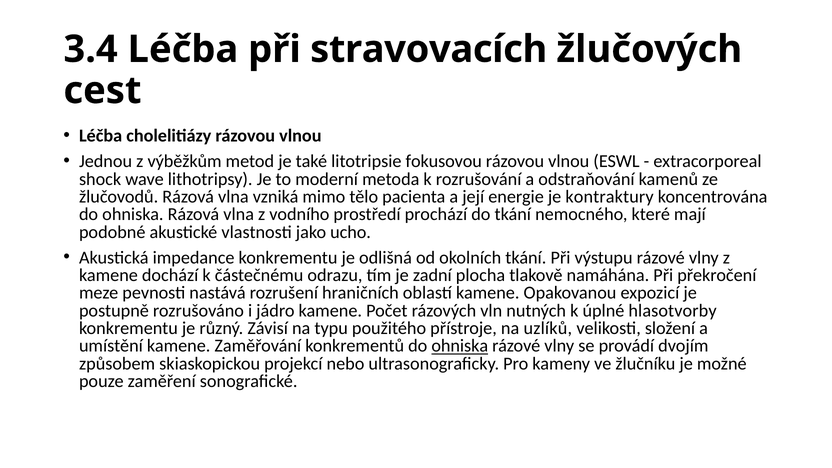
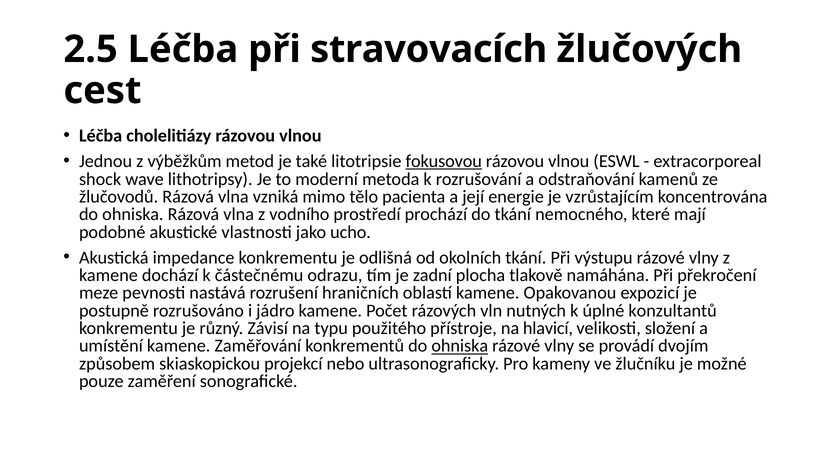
3.4: 3.4 -> 2.5 (91, 49)
fokusovou underline: none -> present (444, 161)
kontraktury: kontraktury -> vzrůstajícím (610, 197)
hlasotvorby: hlasotvorby -> konzultantů (673, 311)
uzlíků: uzlíků -> hlavicí (548, 328)
